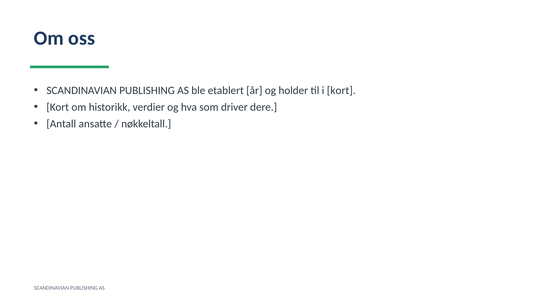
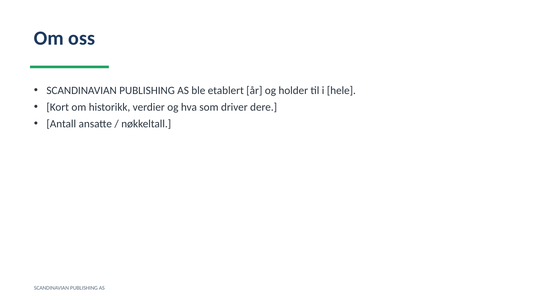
i kort: kort -> hele (341, 90)
